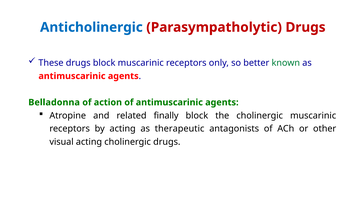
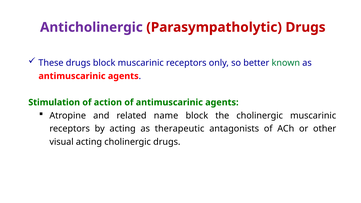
Anticholinergic colour: blue -> purple (91, 27)
Belladonna: Belladonna -> Stimulation (54, 102)
finally: finally -> name (166, 116)
